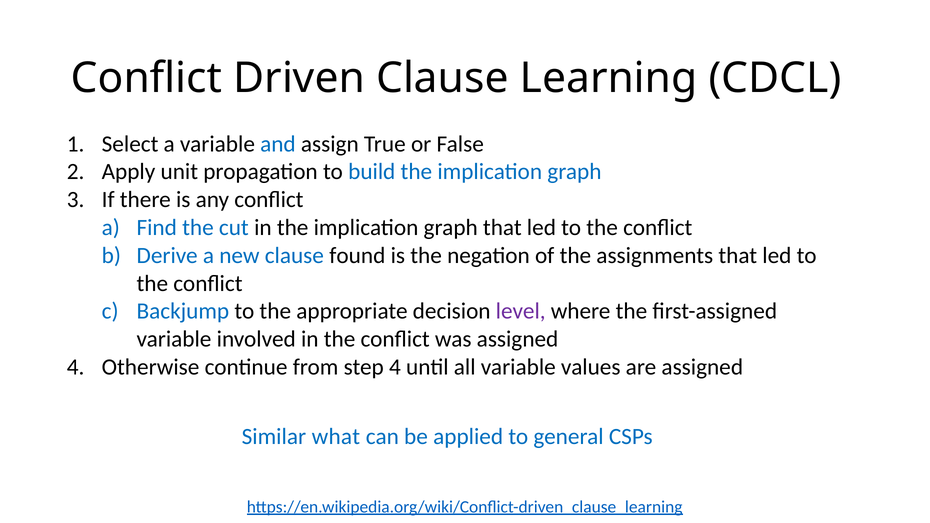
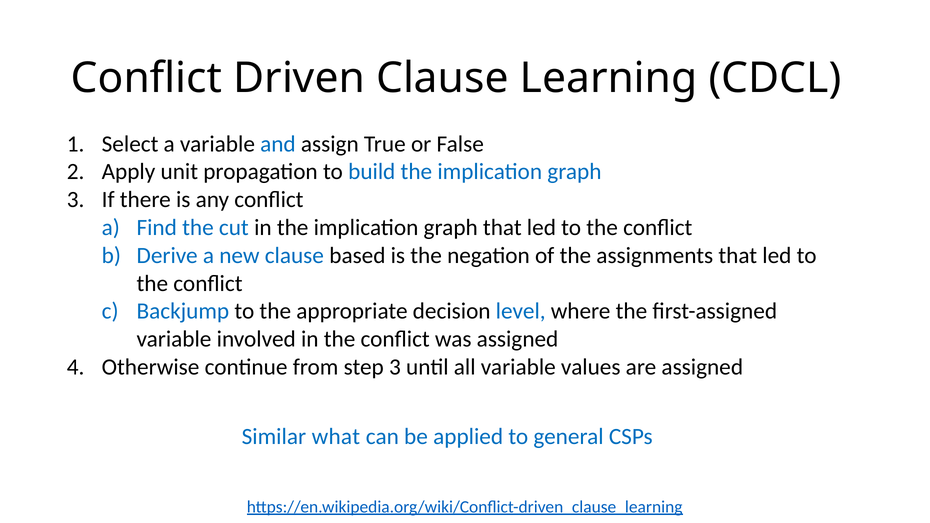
found: found -> based (357, 256)
level colour: purple -> blue (521, 311)
step 4: 4 -> 3 (395, 367)
